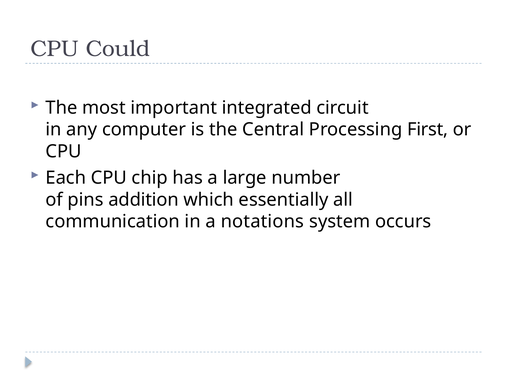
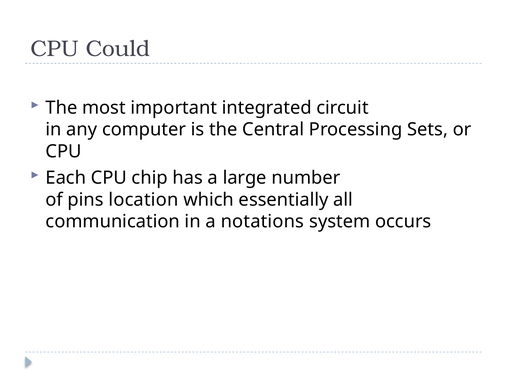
First: First -> Sets (427, 130)
addition: addition -> location (143, 200)
